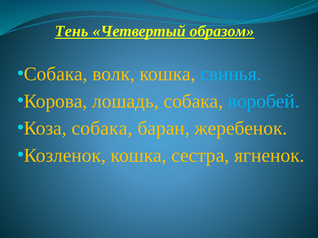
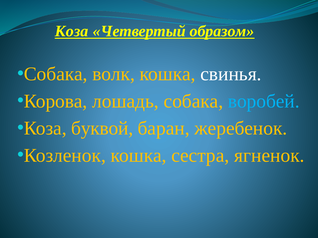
Тень: Тень -> Коза (72, 31)
свинья colour: light blue -> white (231, 74)
Коза собака: собака -> буквой (102, 129)
